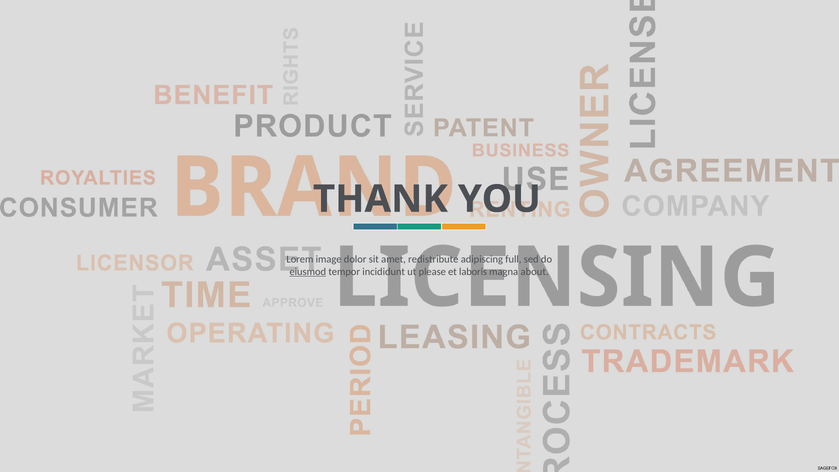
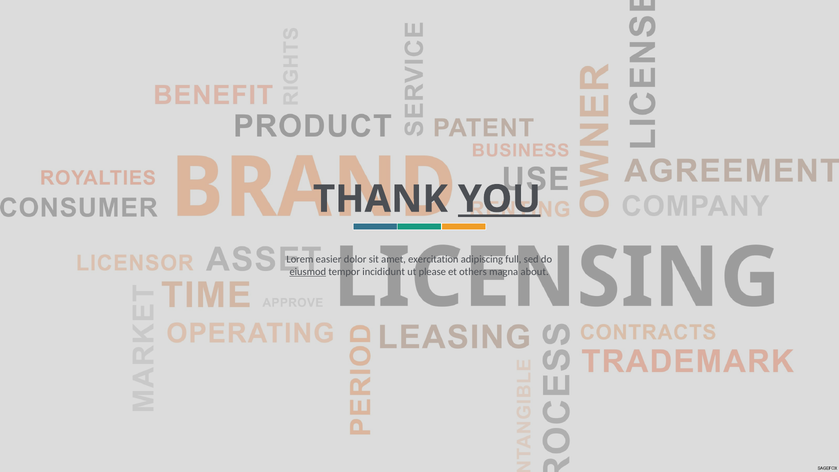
YOU underline: none -> present (499, 199)
image: image -> easier (329, 259)
redistribute: redistribute -> exercitation (433, 259)
laboris: laboris -> others (473, 272)
